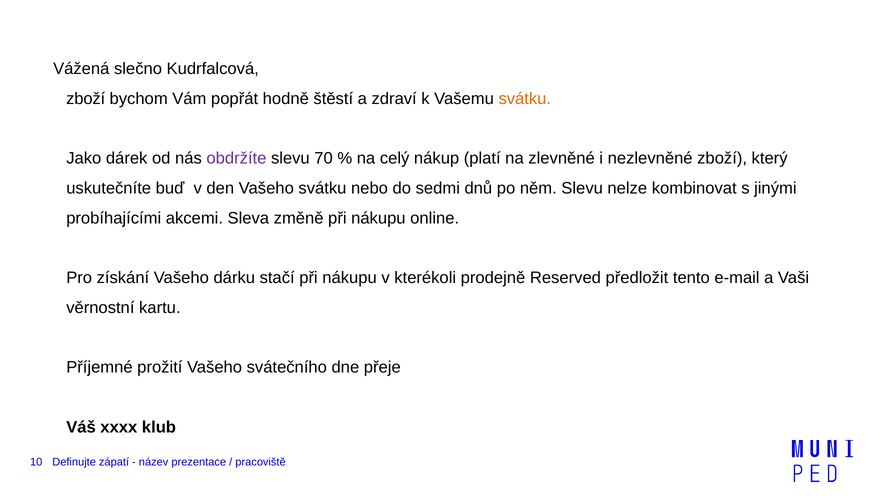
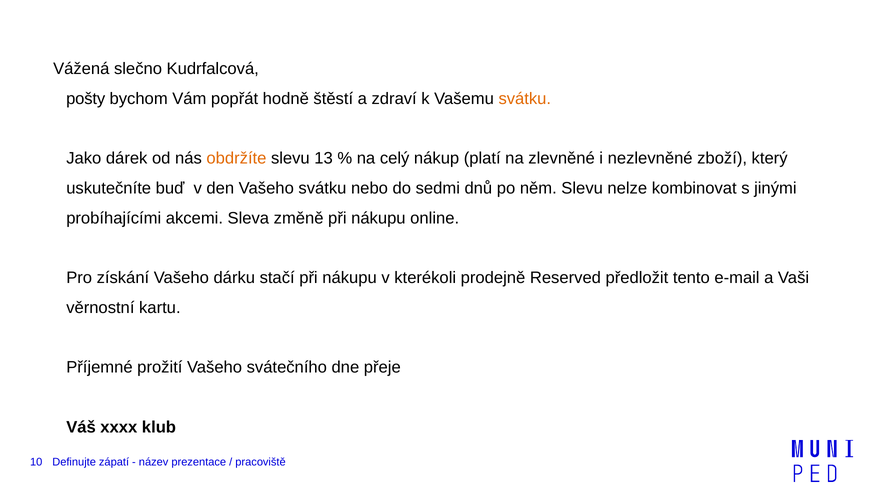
zboží: zboží -> pošty (86, 99)
obdržíte colour: purple -> orange (236, 158)
70: 70 -> 13 (324, 158)
